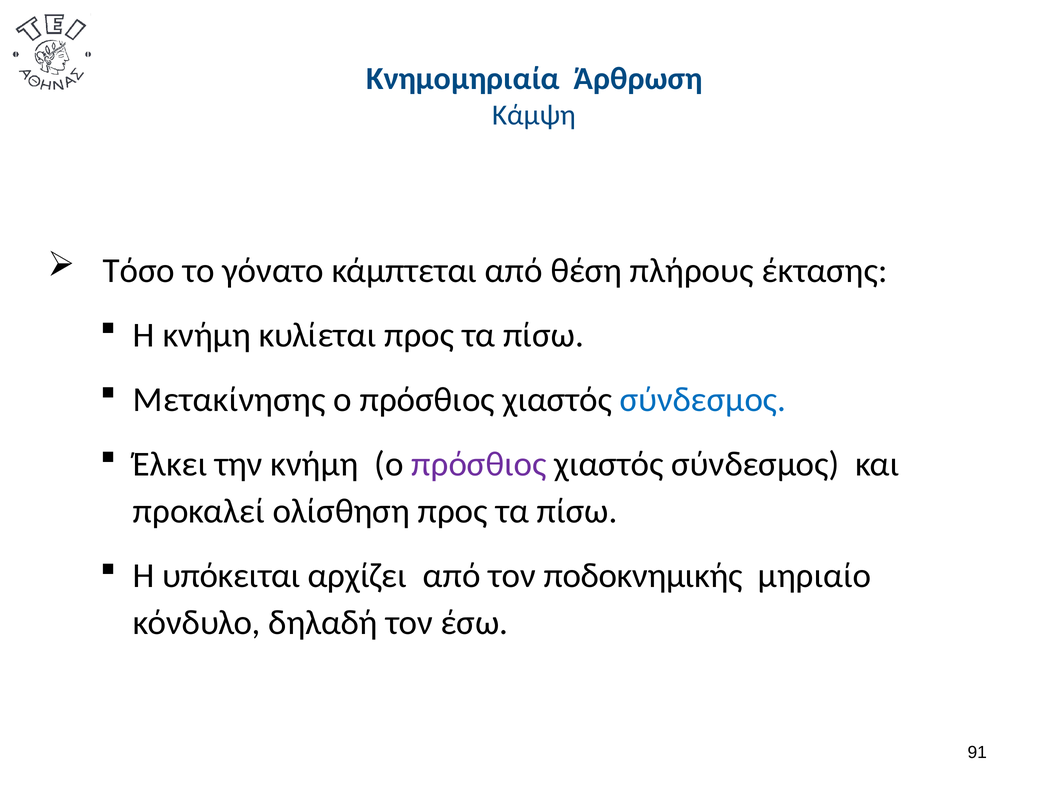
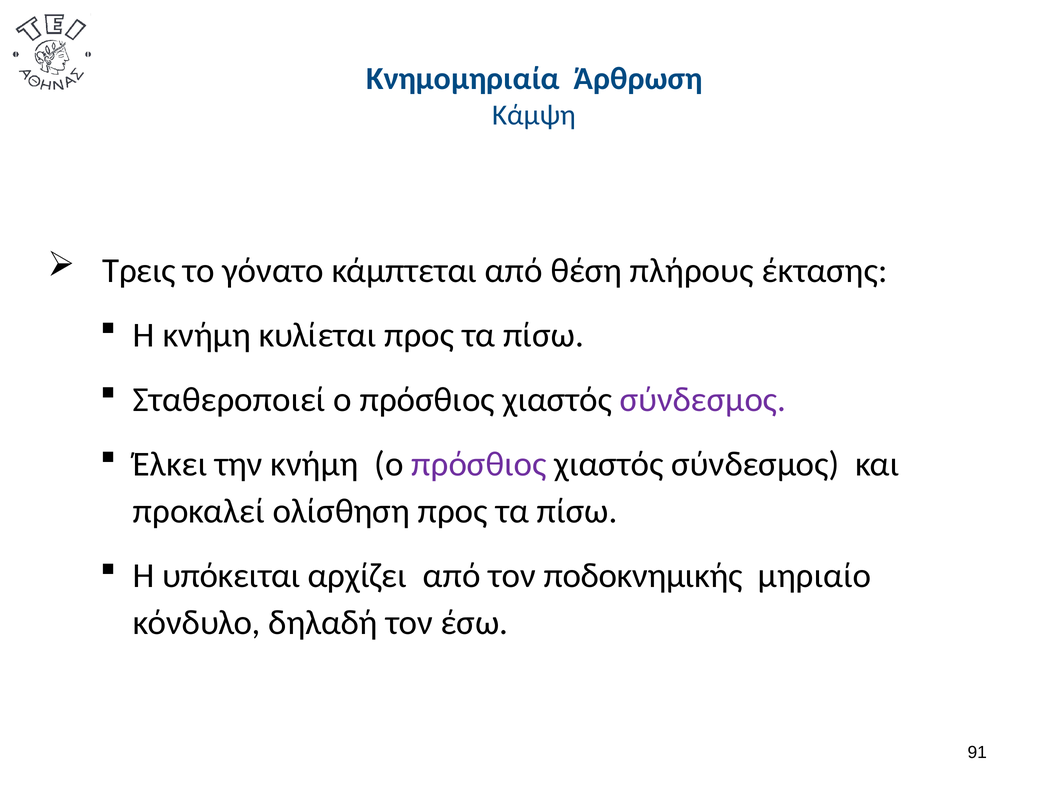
Τόσο: Τόσο -> Τρεις (139, 270)
Μετακίνησης: Μετακίνησης -> Σταθεροποιεί (229, 399)
σύνδεσμος colour: blue -> purple (703, 399)
